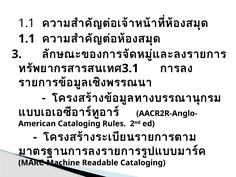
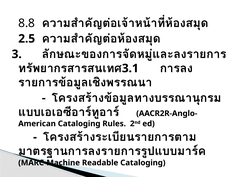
1.1: 1.1 -> 8.8 (27, 23)
1.1: 1.1 -> 2.5 (27, 39)
